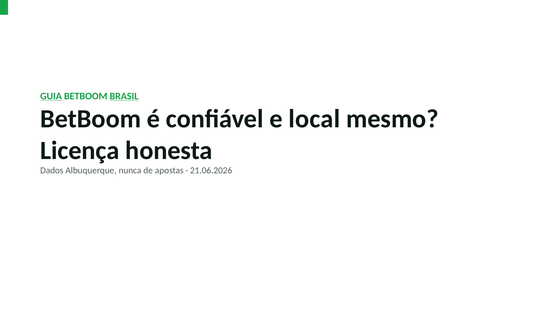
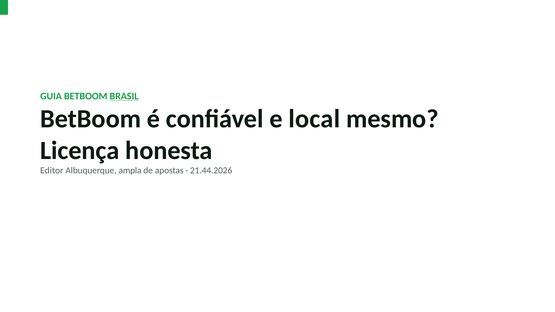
GUIA underline: present -> none (51, 96)
Dados: Dados -> Editor (52, 171)
nunca: nunca -> ampla (130, 171)
21.06.2026: 21.06.2026 -> 21.44.2026 (211, 171)
